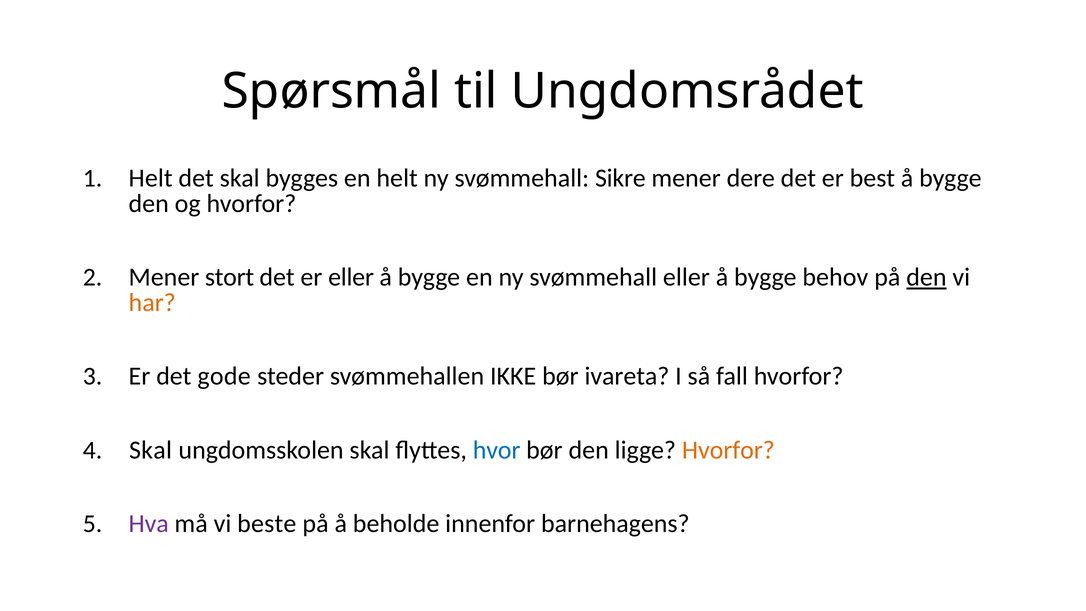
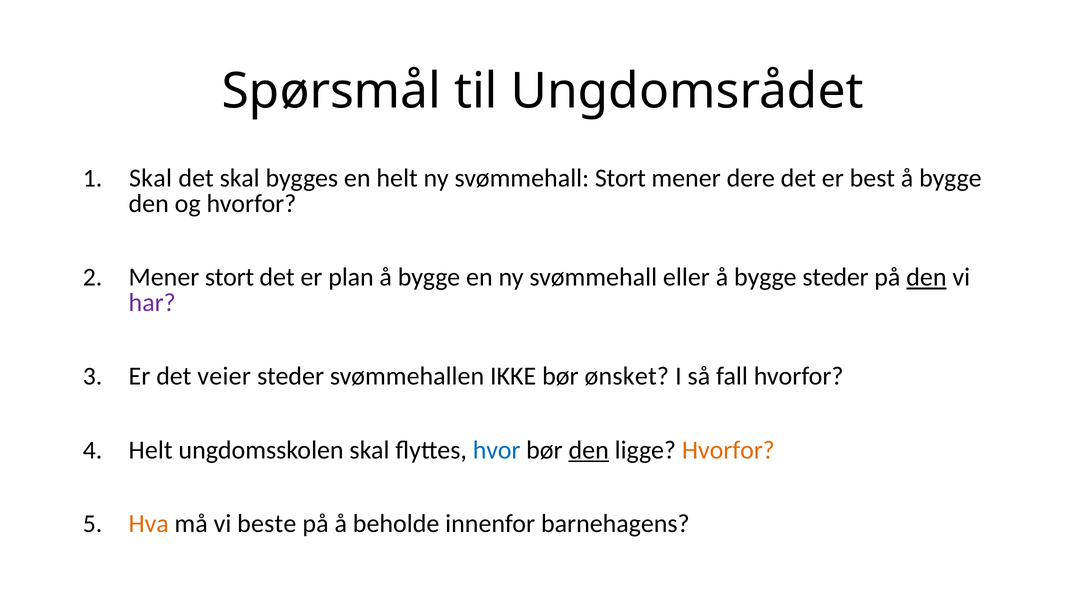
Helt: Helt -> Skal (151, 178)
svømmehall Sikre: Sikre -> Stort (620, 178)
er eller: eller -> plan (351, 277)
bygge behov: behov -> steder (836, 277)
har colour: orange -> purple (152, 303)
gode: gode -> veier (224, 376)
ivareta: ivareta -> ønsket (627, 376)
Skal: Skal -> Helt (151, 450)
den underline: none -> present (589, 450)
Hva colour: purple -> orange (149, 523)
